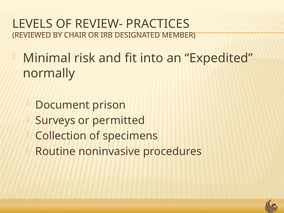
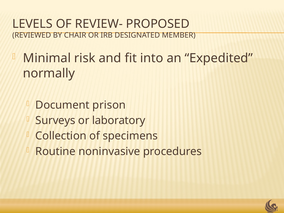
PRACTICES: PRACTICES -> PROPOSED (158, 24)
permitted: permitted -> laboratory (119, 120)
